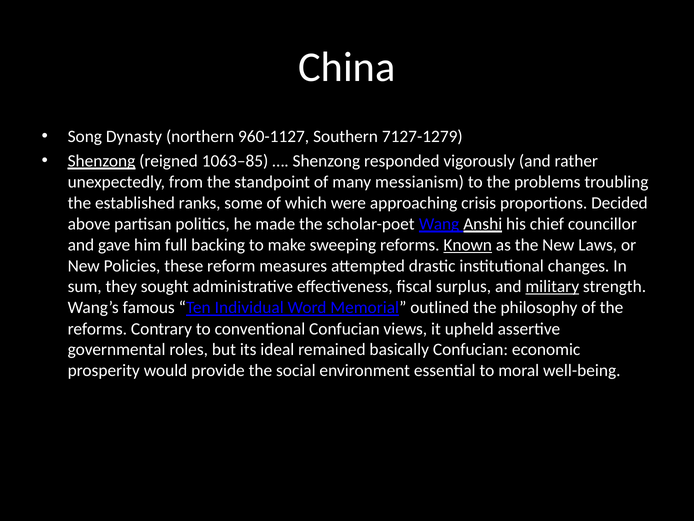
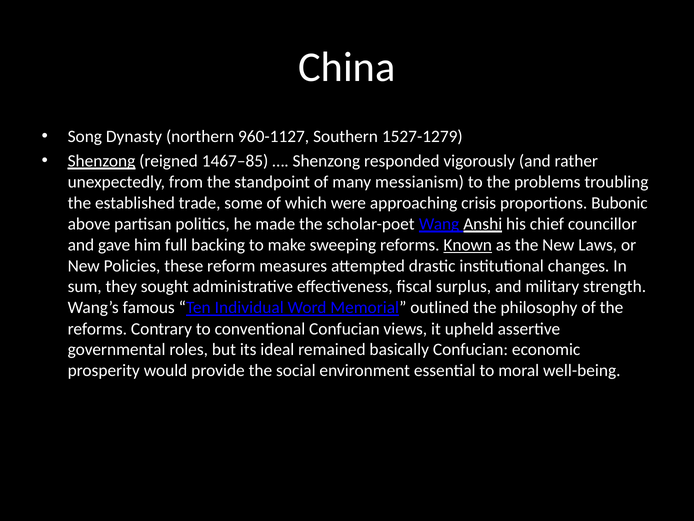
7127-1279: 7127-1279 -> 1527-1279 (422, 137)
1063–85: 1063–85 -> 1467–85 (235, 161)
ranks: ranks -> trade (200, 203)
Decided: Decided -> Bubonic (619, 203)
military underline: present -> none (552, 286)
